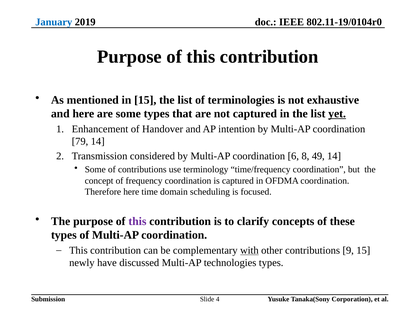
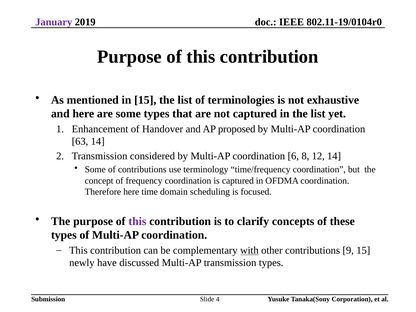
January colour: blue -> purple (54, 22)
yet underline: present -> none (337, 114)
intention: intention -> proposed (237, 129)
79: 79 -> 63 (80, 141)
49: 49 -> 12 (318, 156)
Multi-AP technologies: technologies -> transmission (230, 263)
